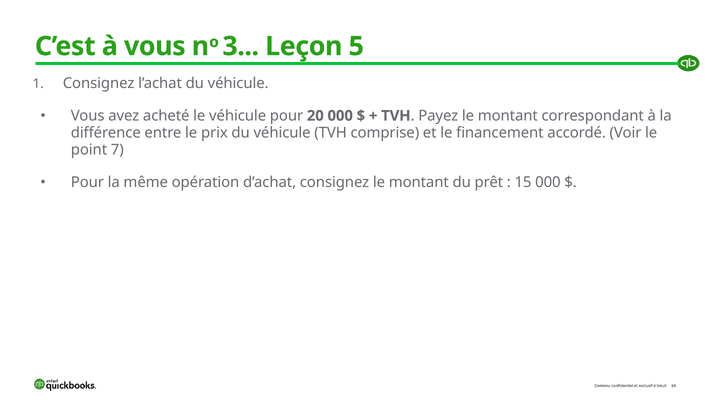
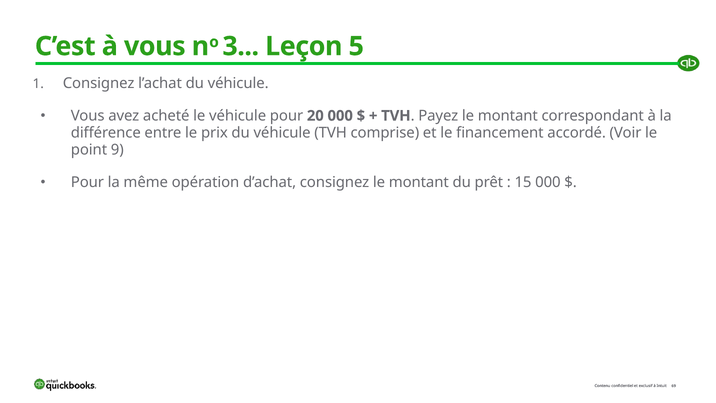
7: 7 -> 9 (117, 150)
